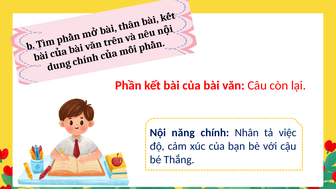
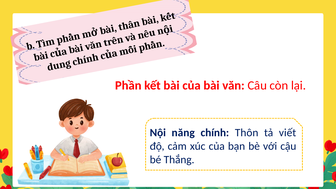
Nhân: Nhân -> Thôn (247, 133)
việc: việc -> viết (288, 133)
